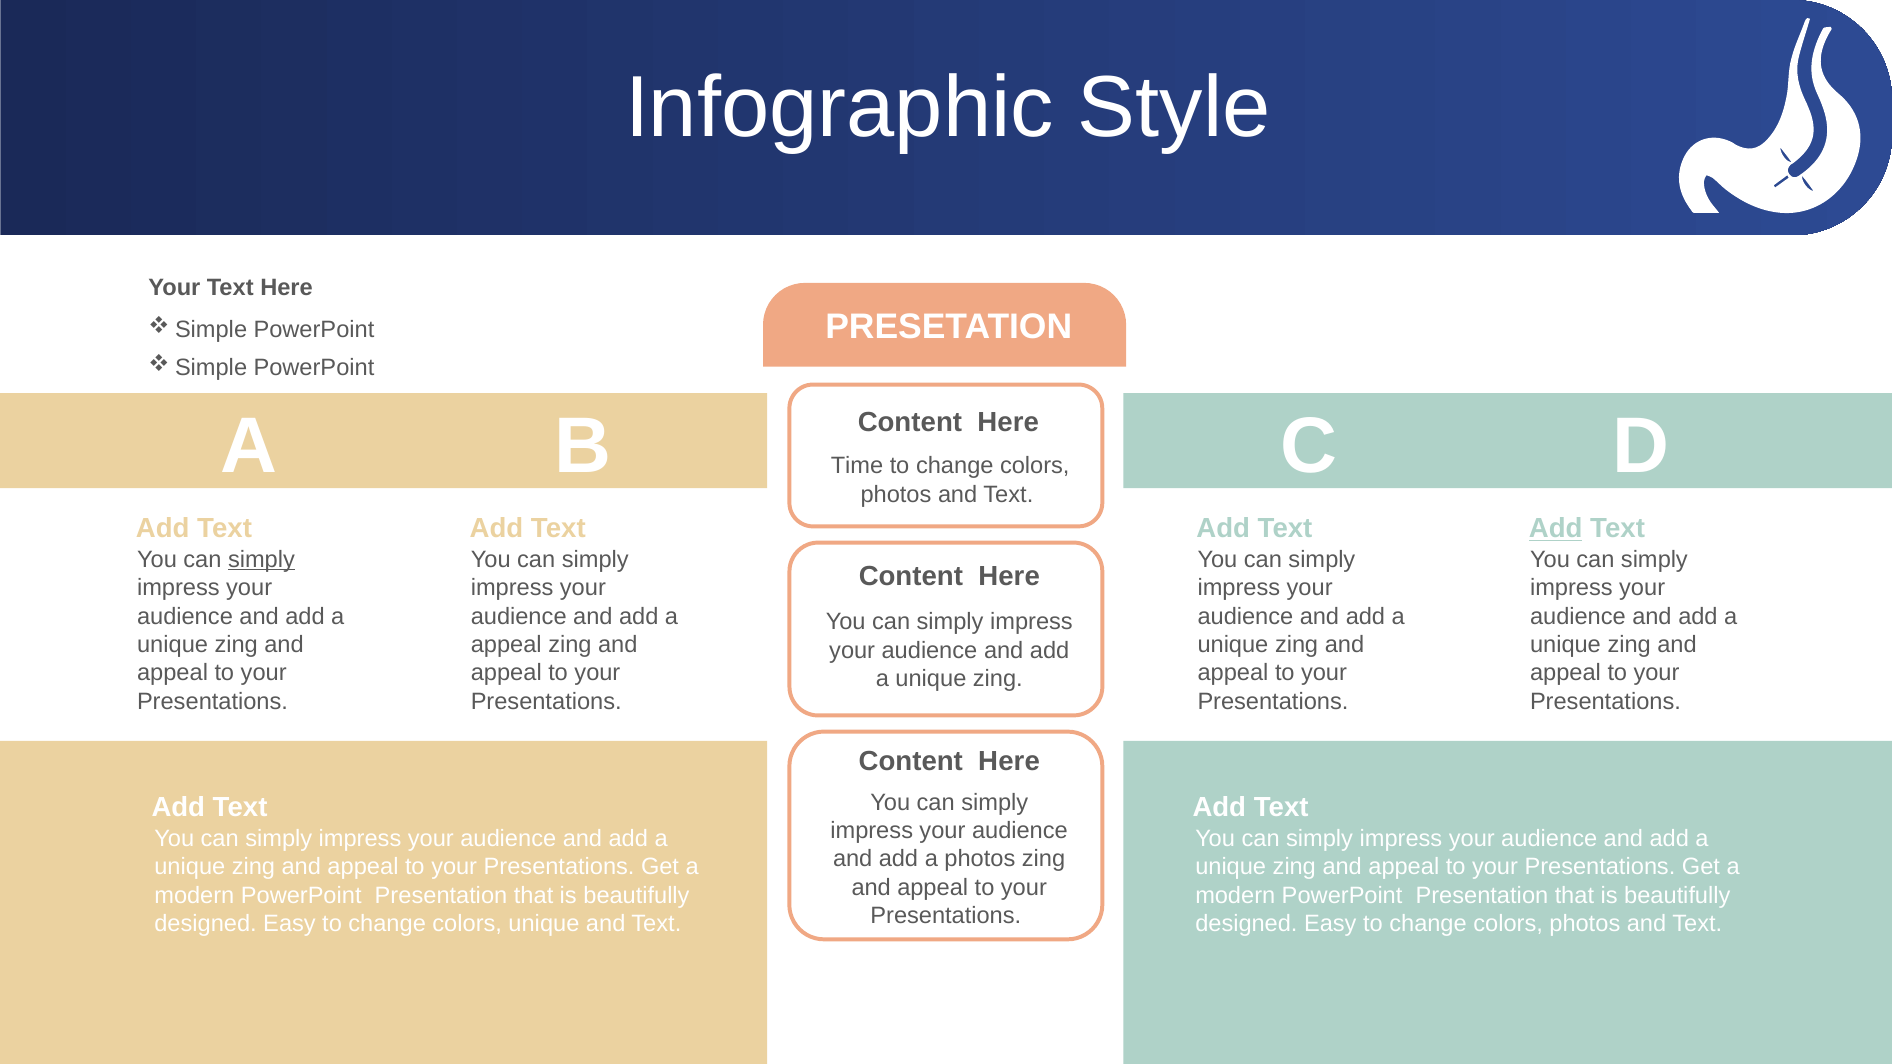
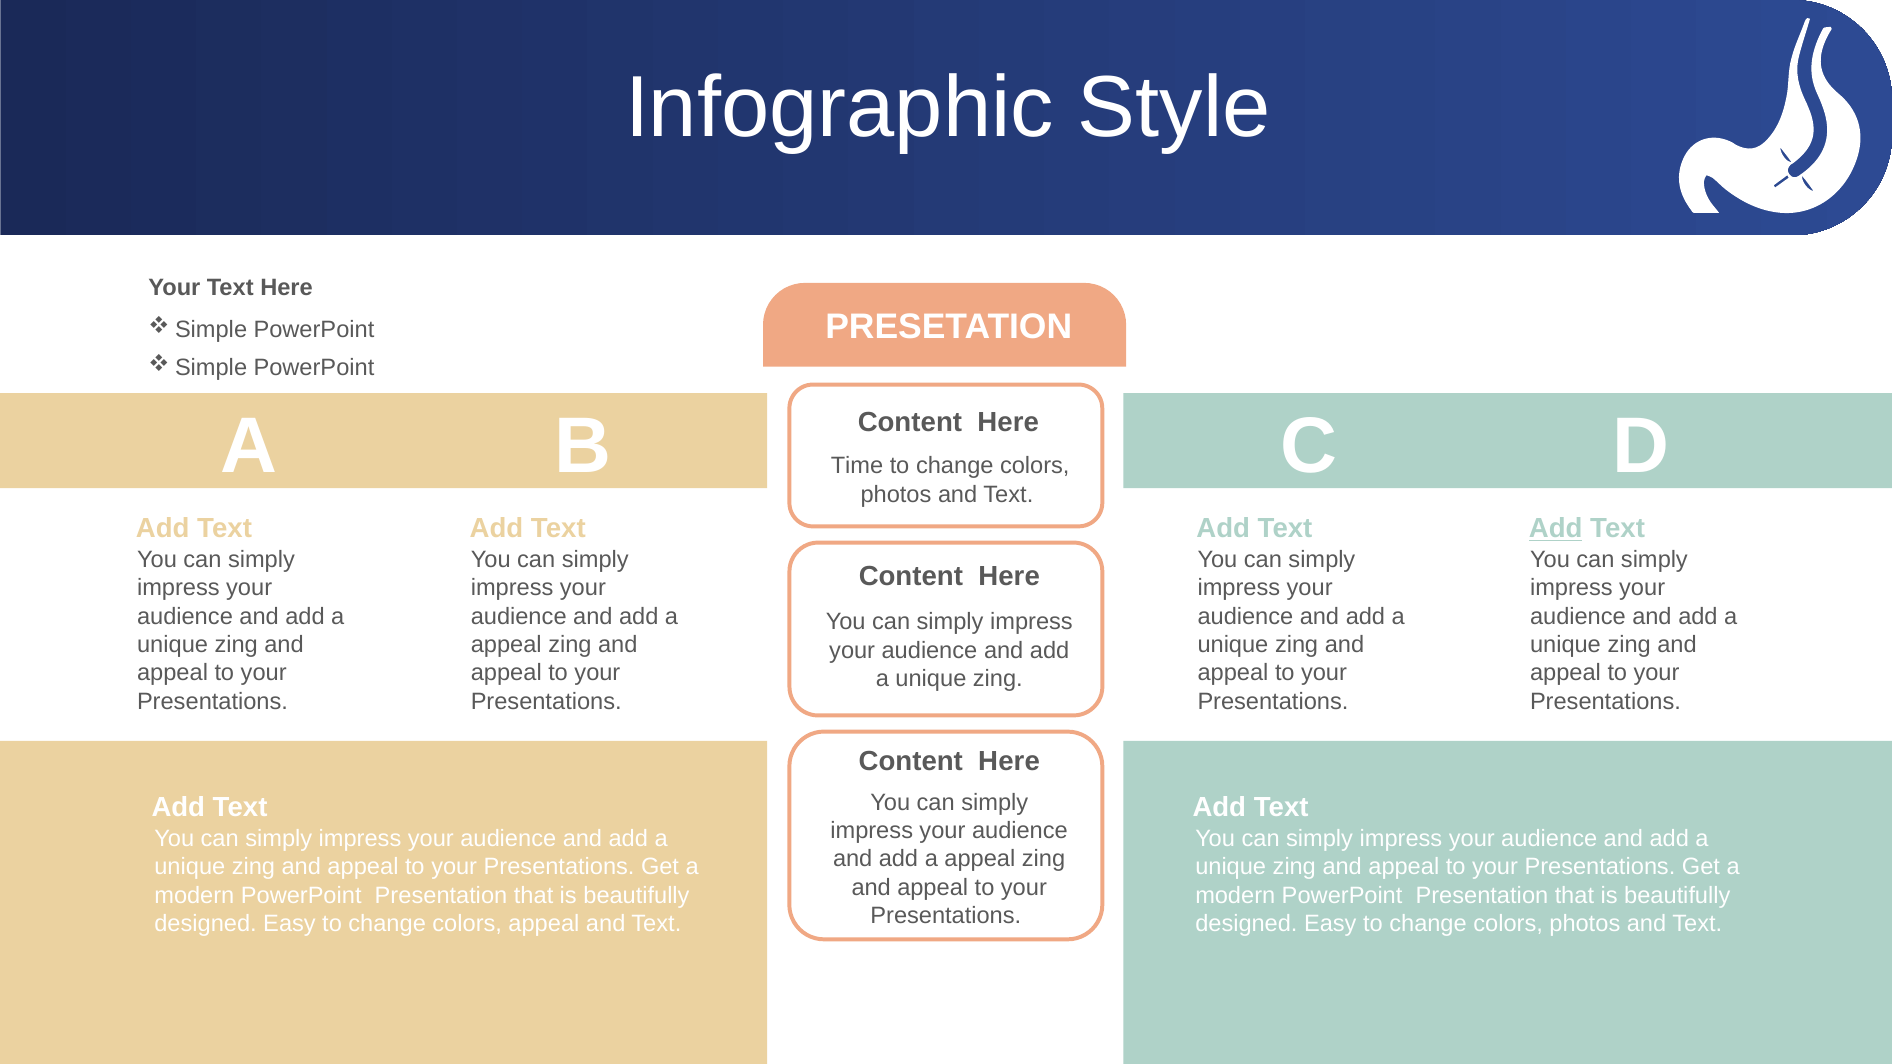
simply underline: present -> none (261, 560)
photos: photos -> appeal (980, 859)
colors unique: unique -> appeal (544, 924)
